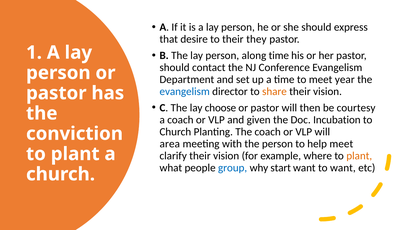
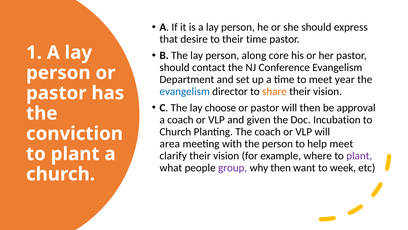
their they: they -> time (256, 39)
along time: time -> core (279, 55)
courtesy: courtesy -> approval (356, 108)
plant colour: orange -> purple (359, 155)
group colour: blue -> purple (233, 167)
why start: start -> then (281, 167)
to want: want -> week (343, 167)
